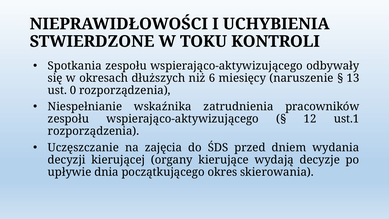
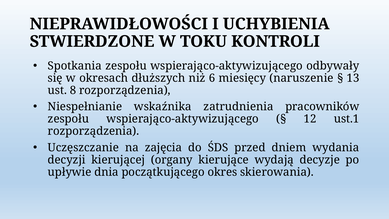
0: 0 -> 8 (73, 90)
